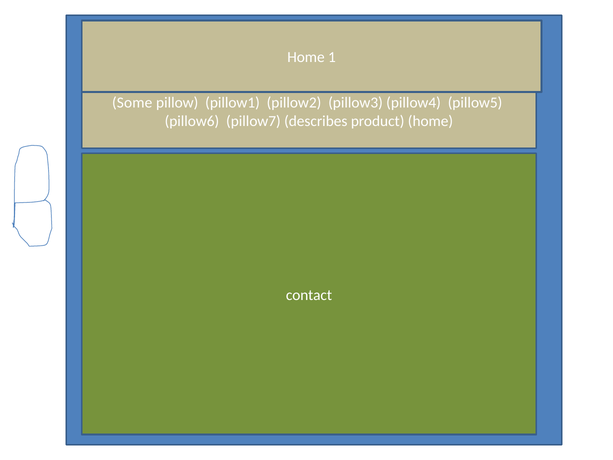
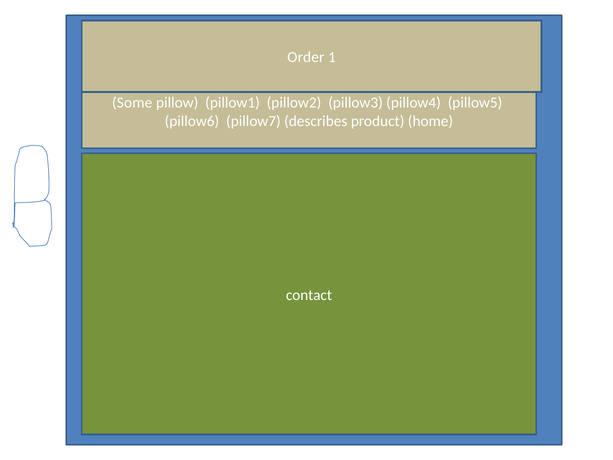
Home: Home -> Order (306, 57)
